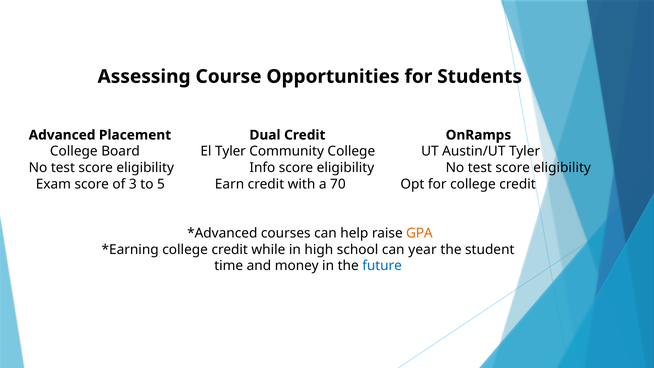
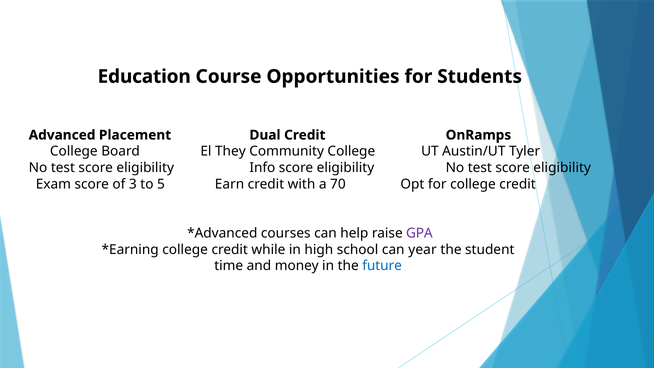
Assessing: Assessing -> Education (144, 77)
El Tyler: Tyler -> They (230, 151)
GPA colour: orange -> purple (419, 233)
